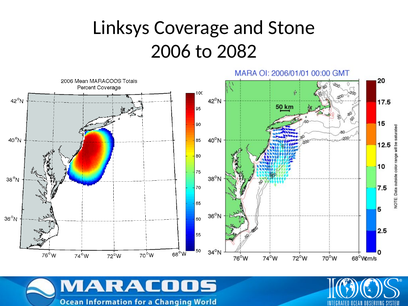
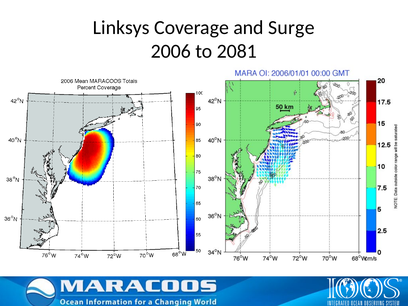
Stone: Stone -> Surge (291, 28)
2082: 2082 -> 2081 (237, 51)
